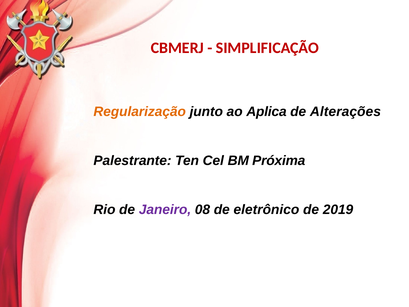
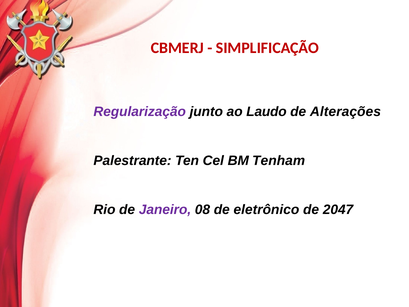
Regularização colour: orange -> purple (140, 111)
Aplica: Aplica -> Laudo (266, 111)
Próxima: Próxima -> Tenham (279, 161)
2019: 2019 -> 2047 (338, 210)
